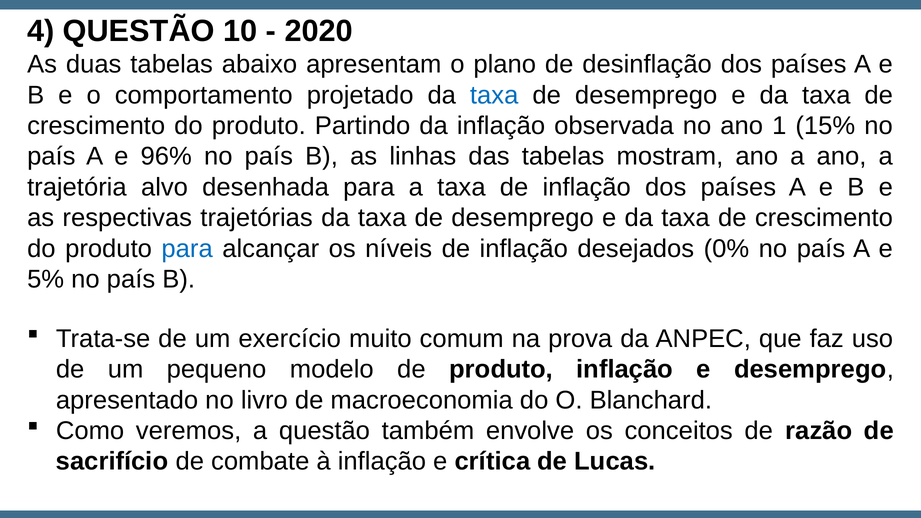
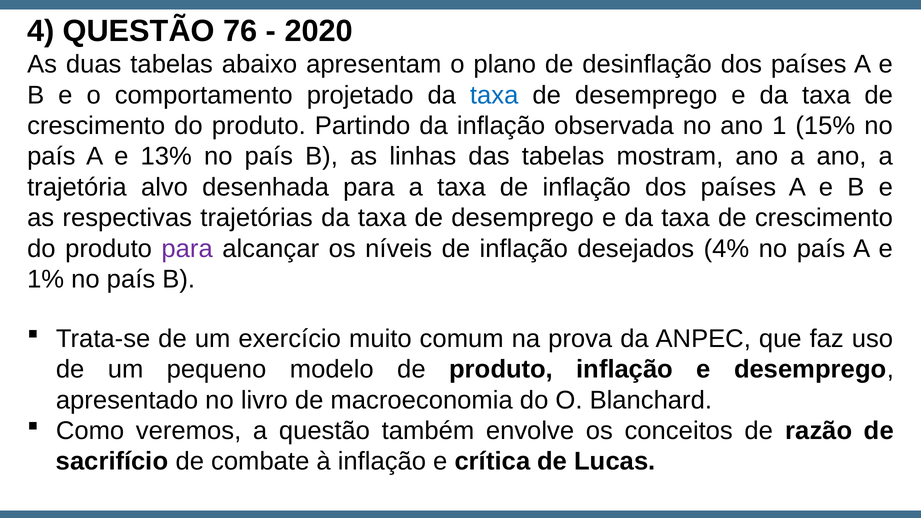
10: 10 -> 76 (240, 31)
96%: 96% -> 13% (166, 157)
para colour: blue -> purple (187, 249)
0%: 0% -> 4% (726, 249)
5%: 5% -> 1% (46, 279)
